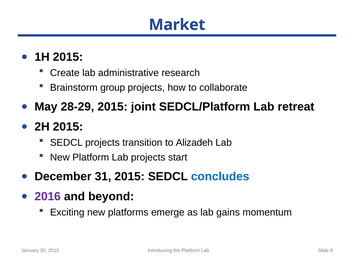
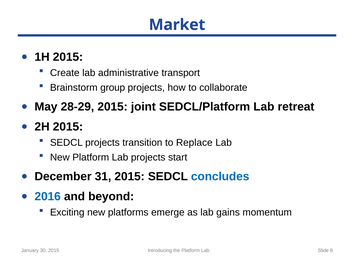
research: research -> transport (181, 73)
Alizadeh: Alizadeh -> Replace (194, 142)
2016 colour: purple -> blue (48, 196)
